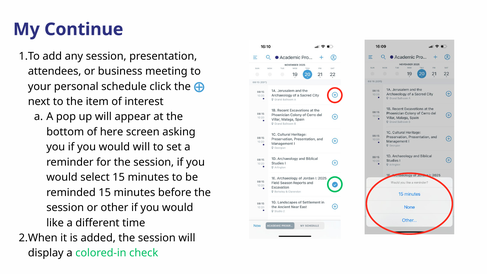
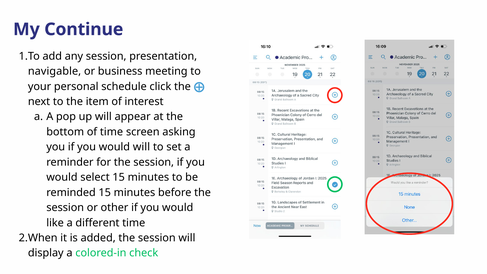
attendees: attendees -> navigable (55, 71)
of here: here -> time (112, 132)
